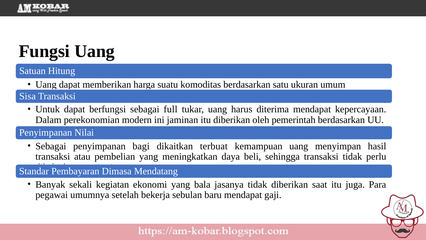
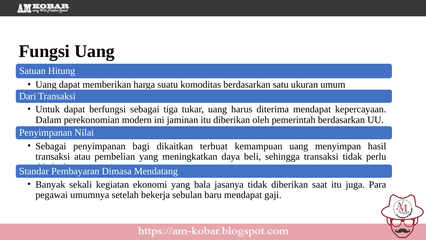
Sisa: Sisa -> Dari (28, 96)
full: full -> tiga (171, 109)
